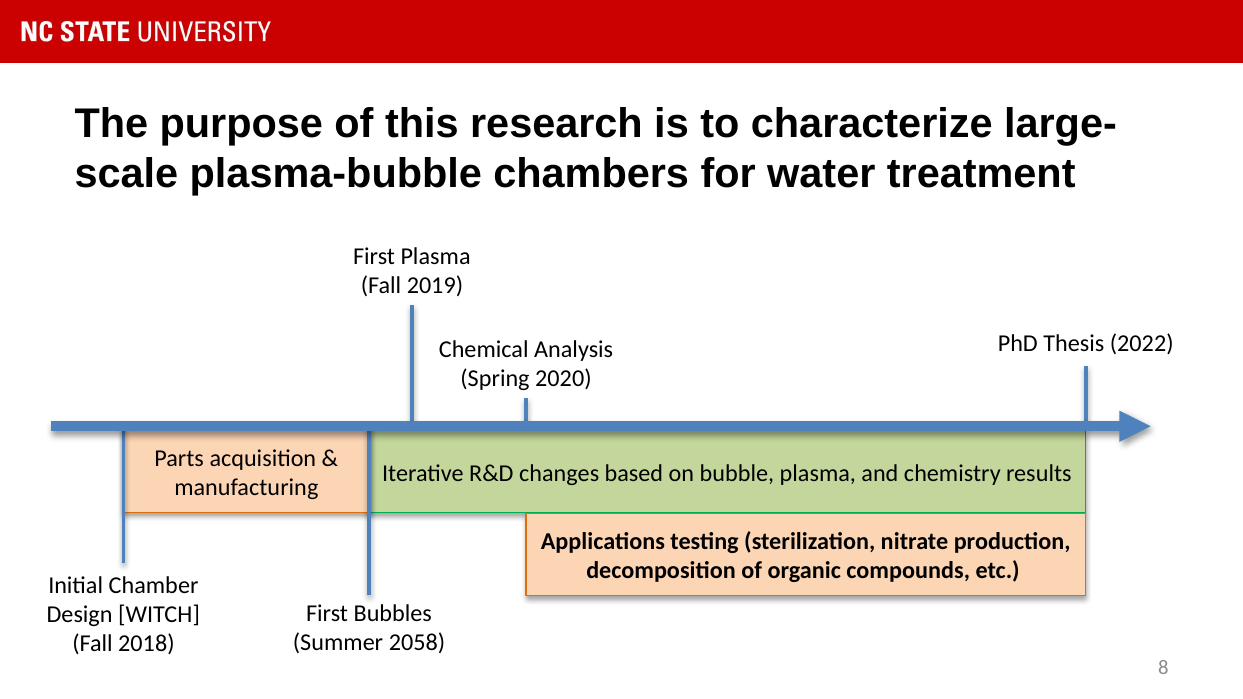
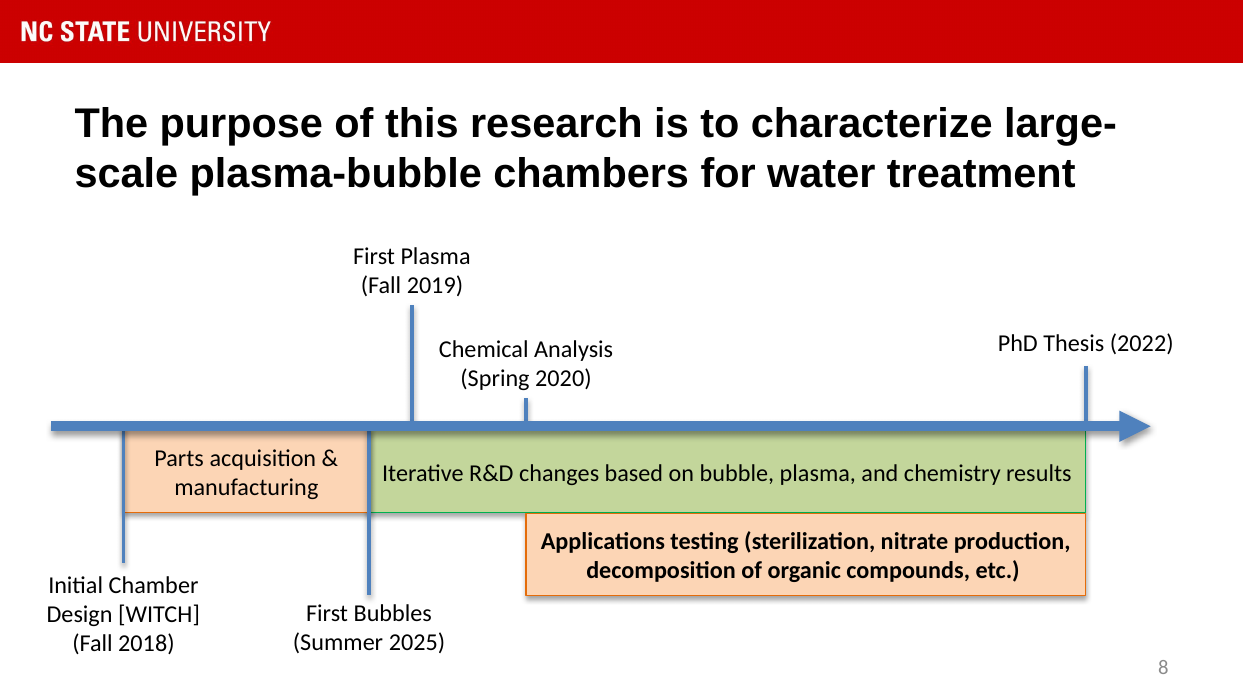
2058: 2058 -> 2025 (417, 643)
